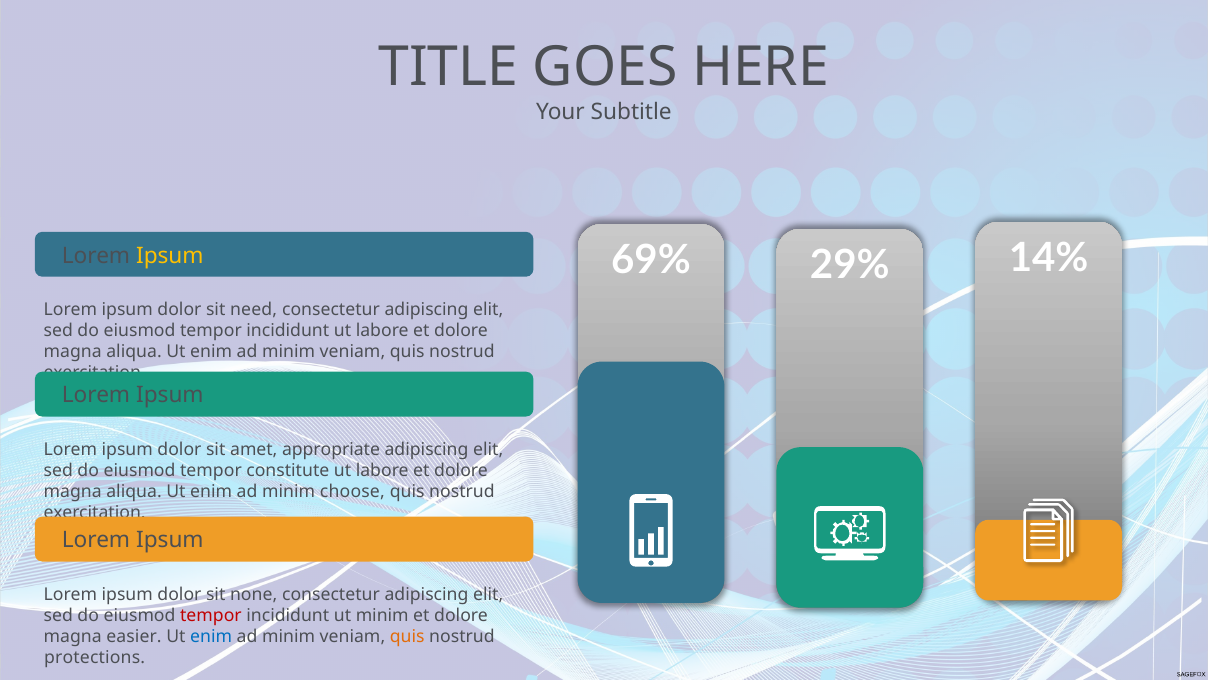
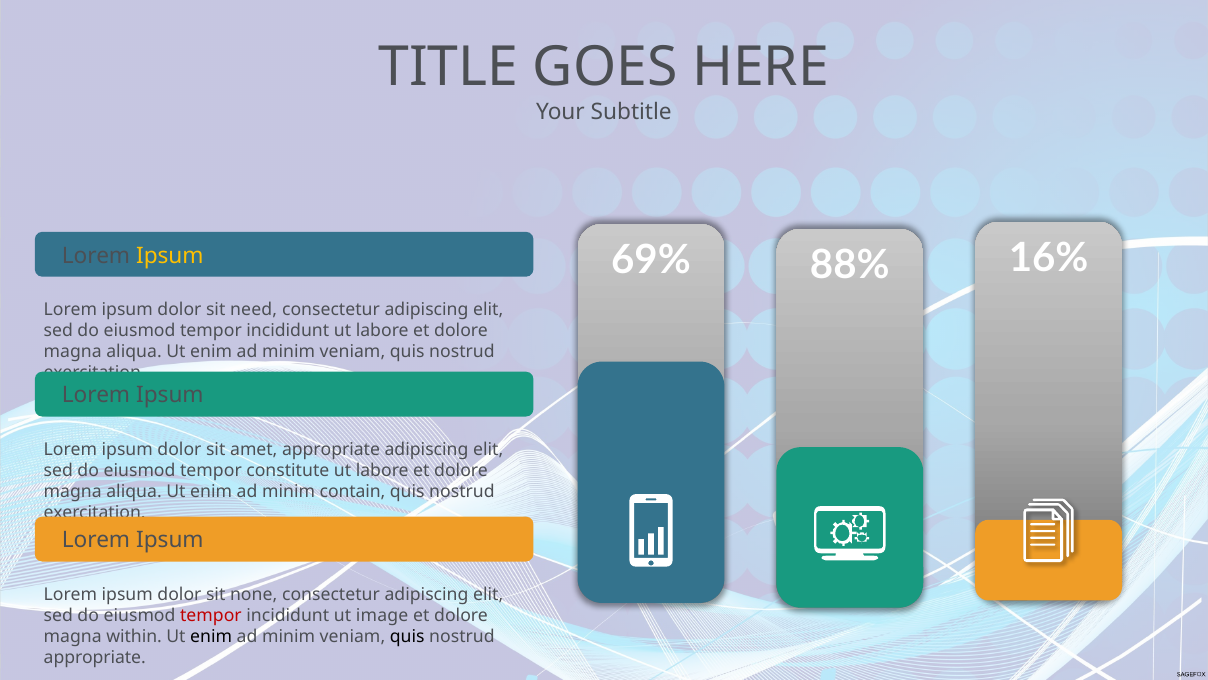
14%: 14% -> 16% (1049, 258)
29%: 29% -> 88% (850, 265)
choose: choose -> contain (353, 491)
ut minim: minim -> image (382, 615)
easier: easier -> within (134, 636)
enim colour: blue -> black (211, 636)
quis colour: orange -> black (407, 636)
protections: protections -> appropriate (95, 657)
